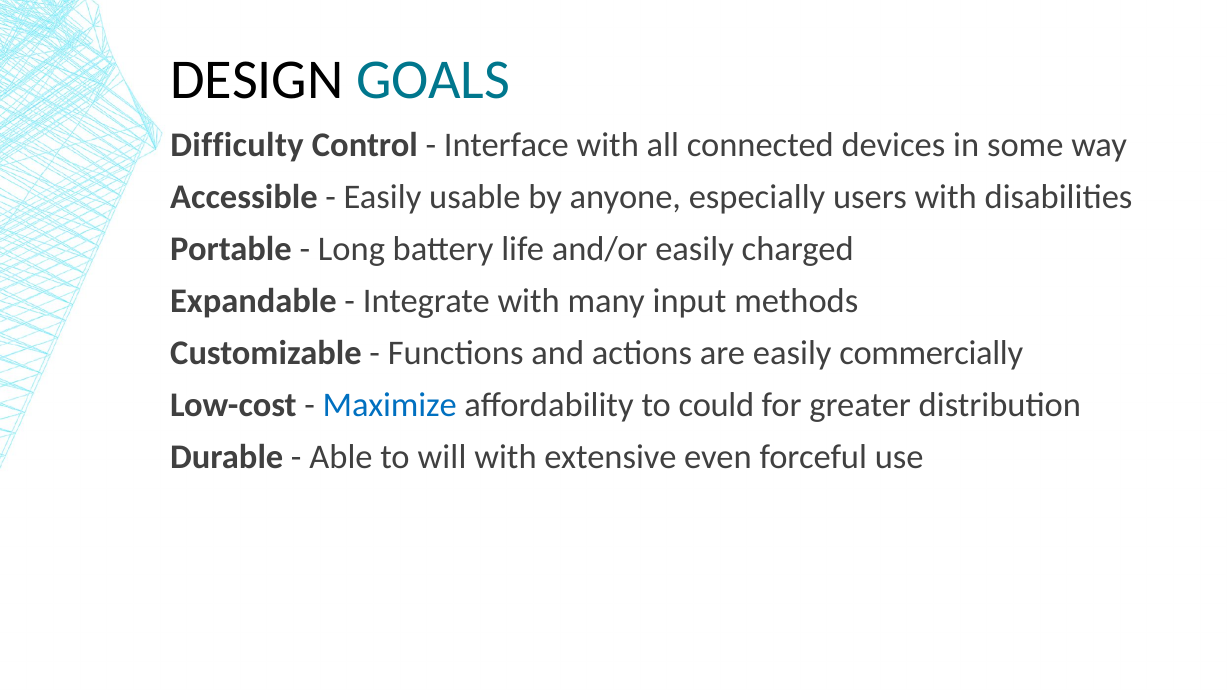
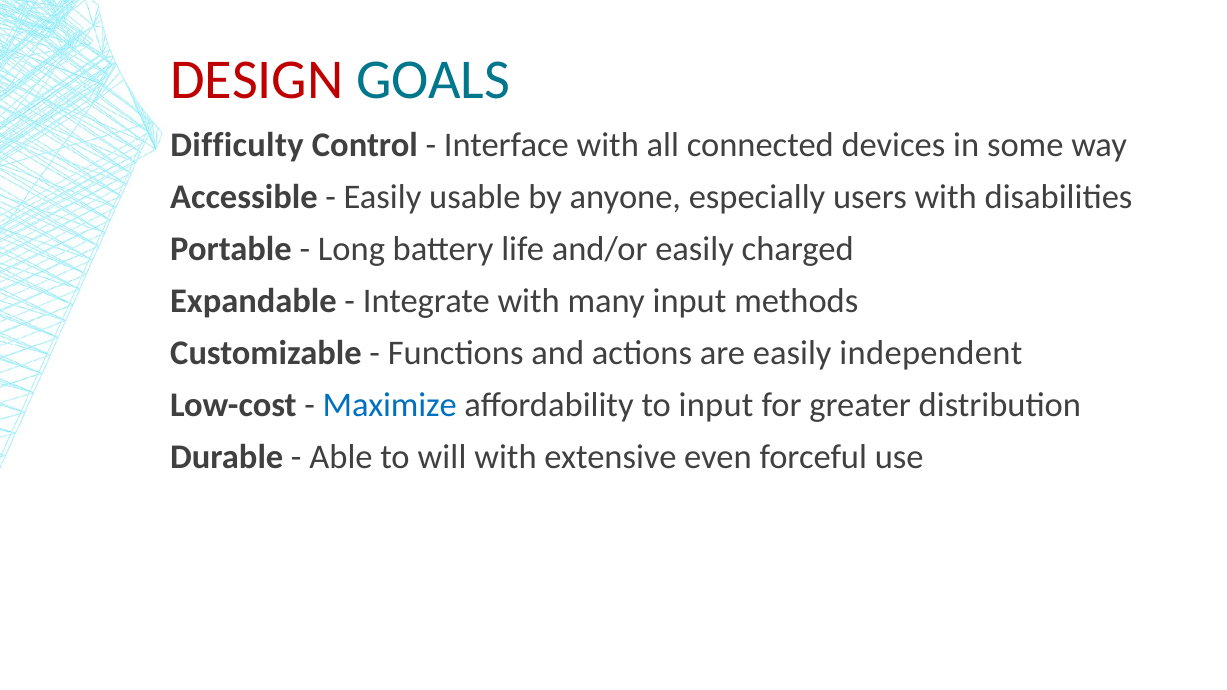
DESIGN colour: black -> red (257, 80)
commercially: commercially -> independent (931, 354)
to could: could -> input (716, 406)
